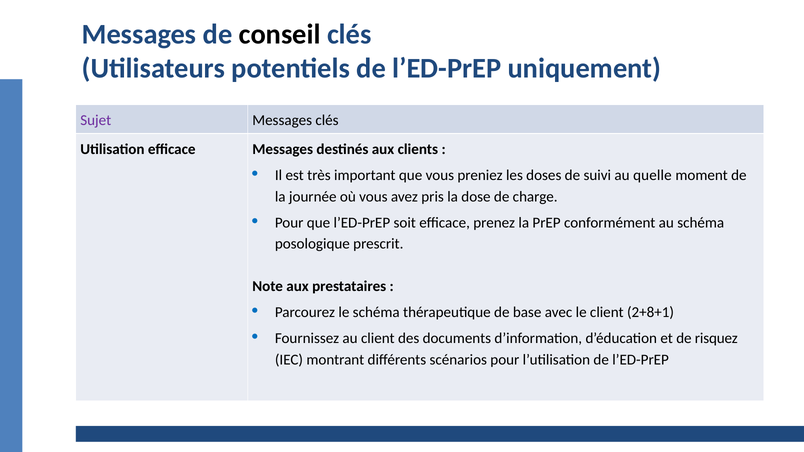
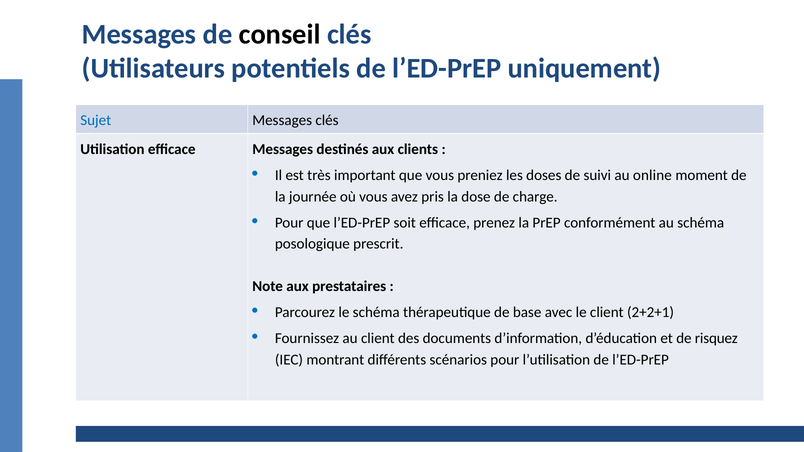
Sujet colour: purple -> blue (96, 120)
quelle: quelle -> online (652, 176)
2+8+1: 2+8+1 -> 2+2+1 (651, 313)
